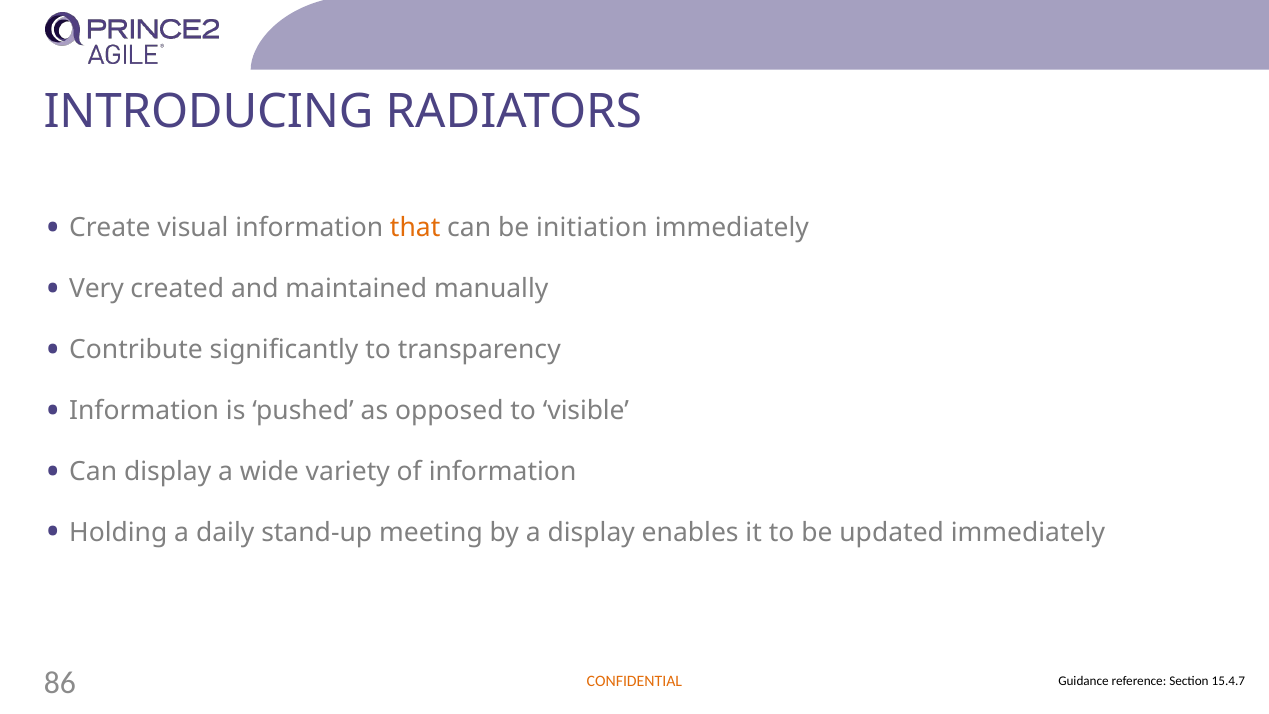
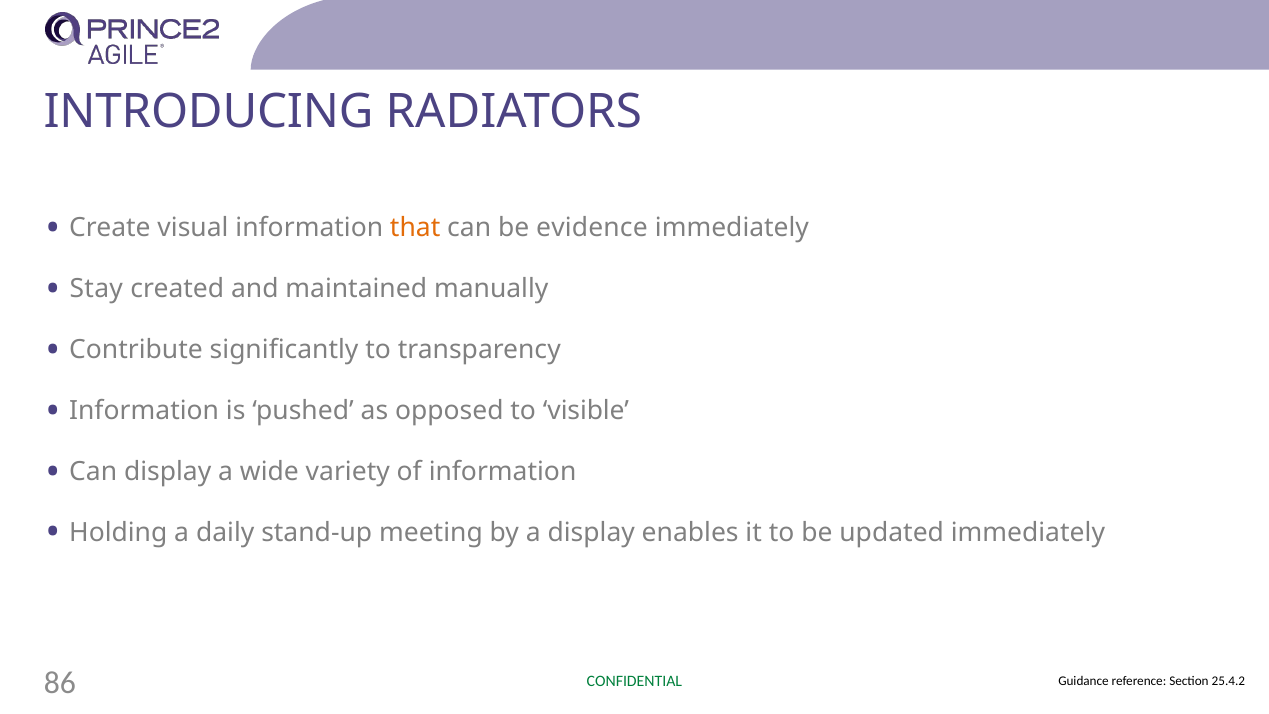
initiation: initiation -> evidence (592, 228)
Very: Very -> Stay (96, 289)
CONFIDENTIAL colour: orange -> green (634, 682)
15.4.7: 15.4.7 -> 25.4.2 (1228, 681)
